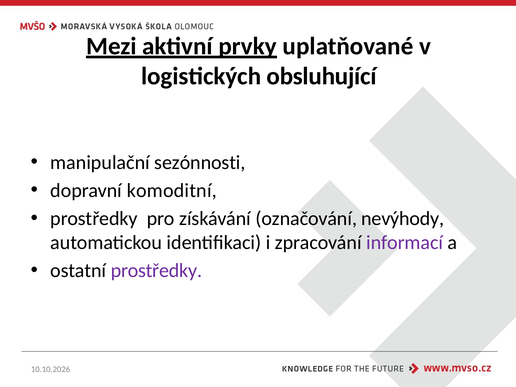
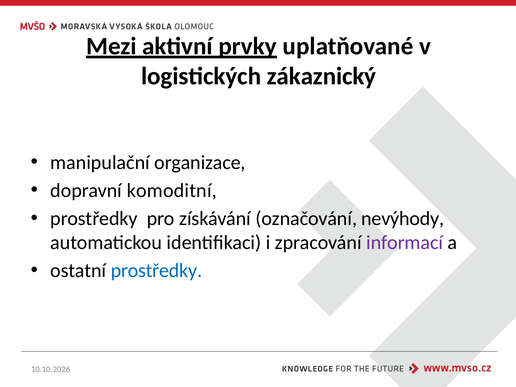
obsluhující: obsluhující -> zákaznický (321, 76)
sezónnosti: sezónnosti -> organizace (200, 162)
prostředky colour: purple -> blue (156, 271)
